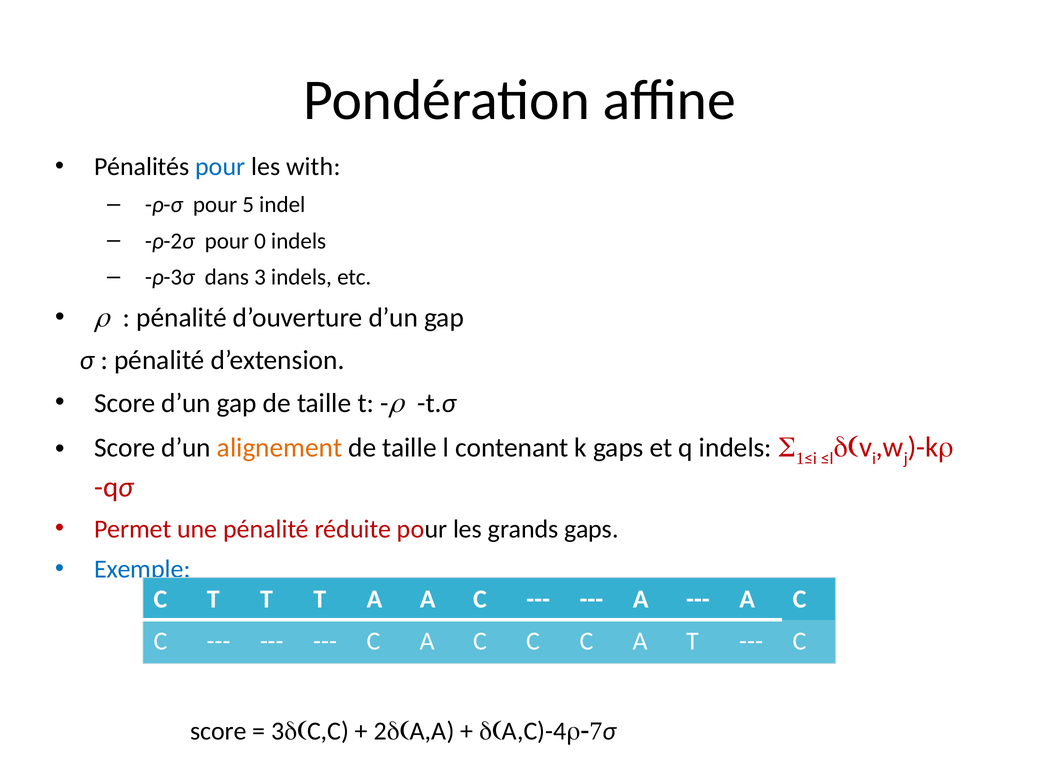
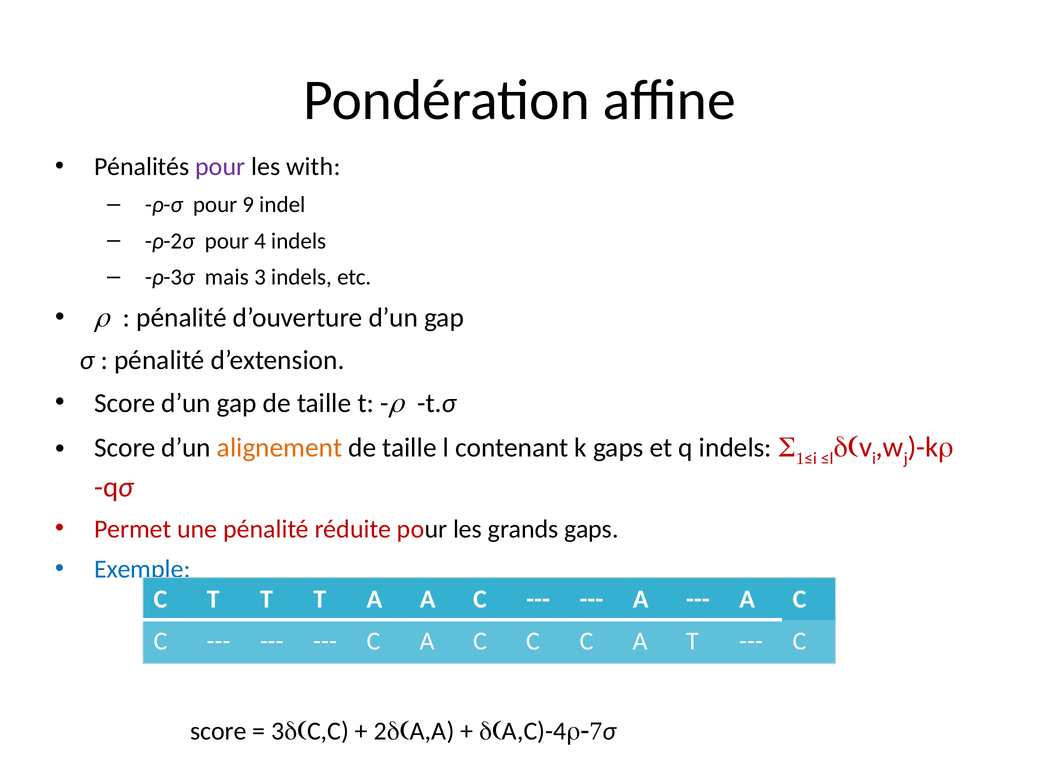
pour colour: blue -> purple (220, 167)
5: 5 -> 9 (248, 205)
0: 0 -> 4 (260, 241)
dans: dans -> mais (227, 277)
